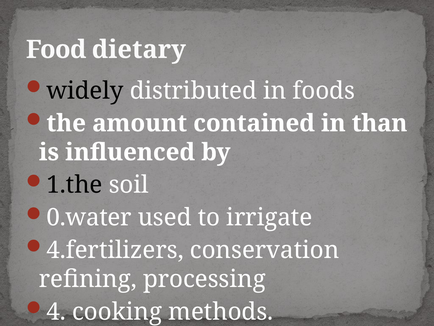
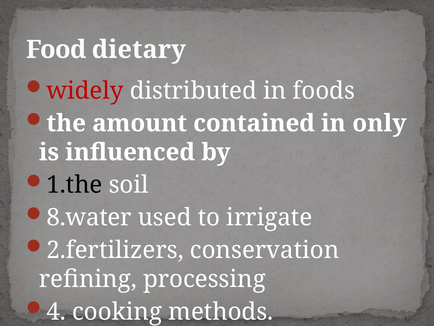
widely colour: black -> red (85, 91)
than: than -> only (379, 123)
0.water: 0.water -> 8.water (89, 217)
4.fertilizers: 4.fertilizers -> 2.fertilizers (115, 250)
